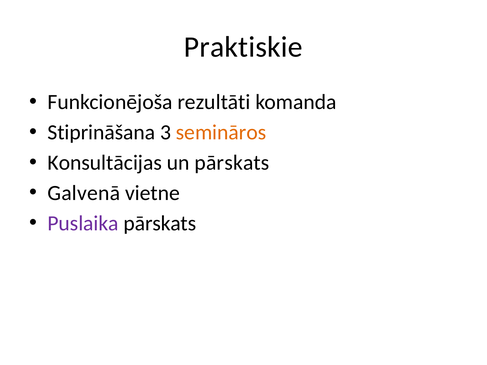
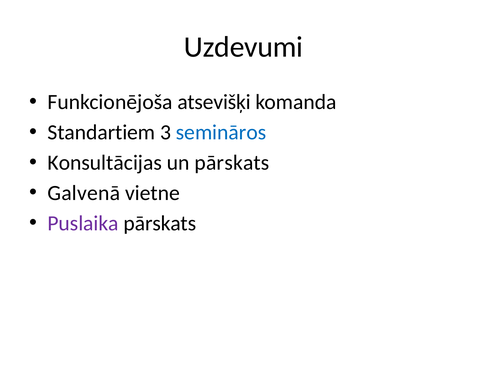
Praktiskie: Praktiskie -> Uzdevumi (244, 47)
rezultāti: rezultāti -> atsevišķi (214, 102)
Stiprināšana: Stiprināšana -> Standartiem (101, 132)
semināros colour: orange -> blue (221, 132)
